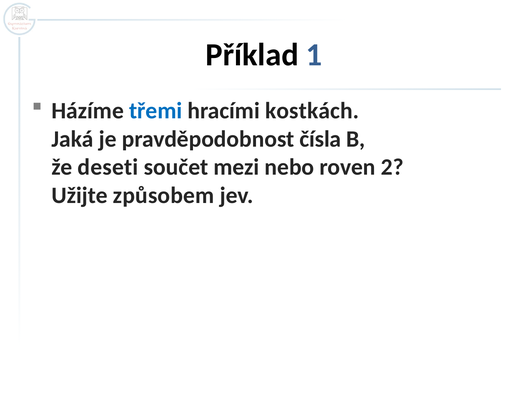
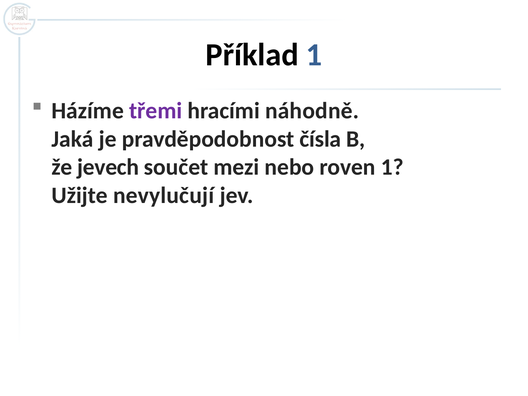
třemi colour: blue -> purple (156, 111)
kostkách: kostkách -> náhodně (312, 111)
deseti: deseti -> jevech (108, 167)
roven 2: 2 -> 1 (392, 167)
způsobem: způsobem -> nevylučují (164, 195)
